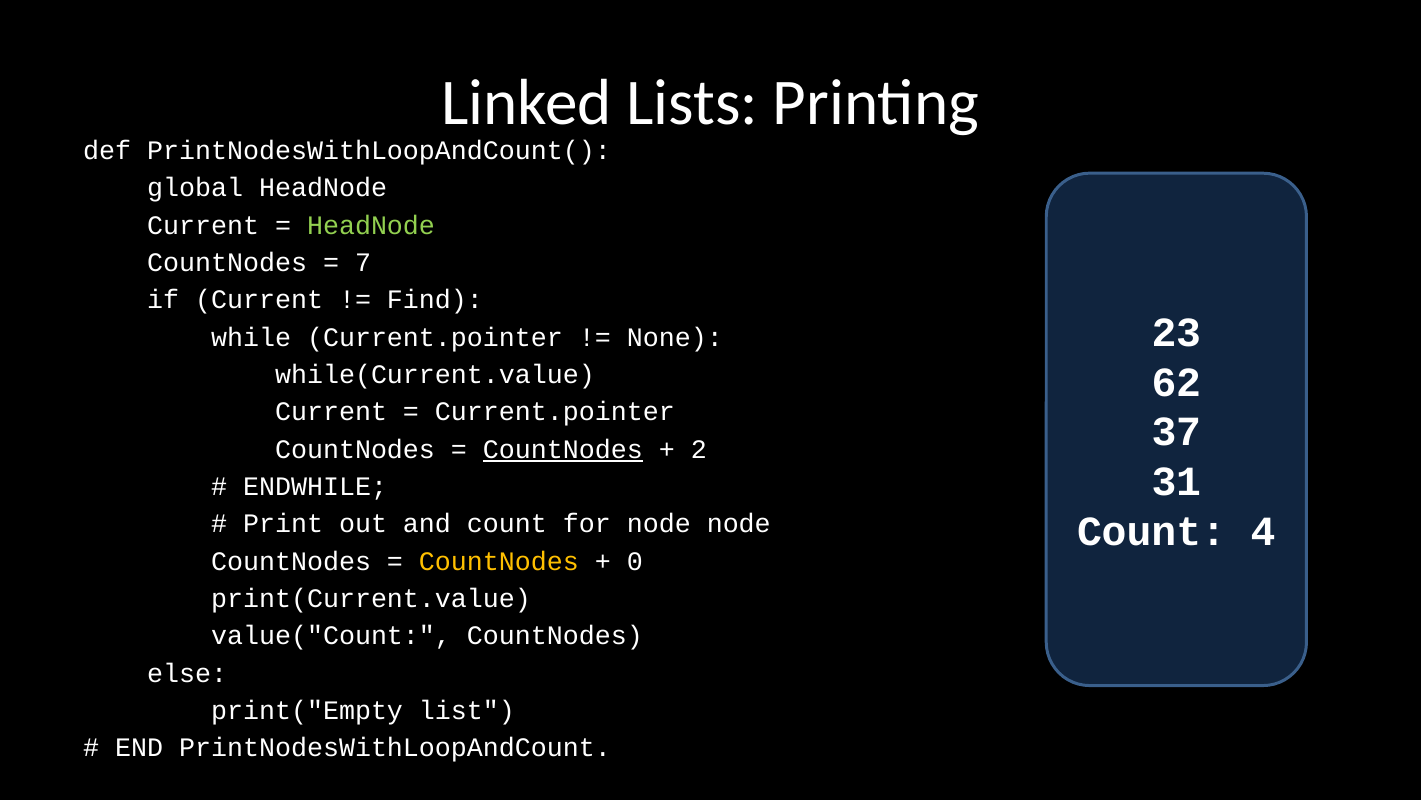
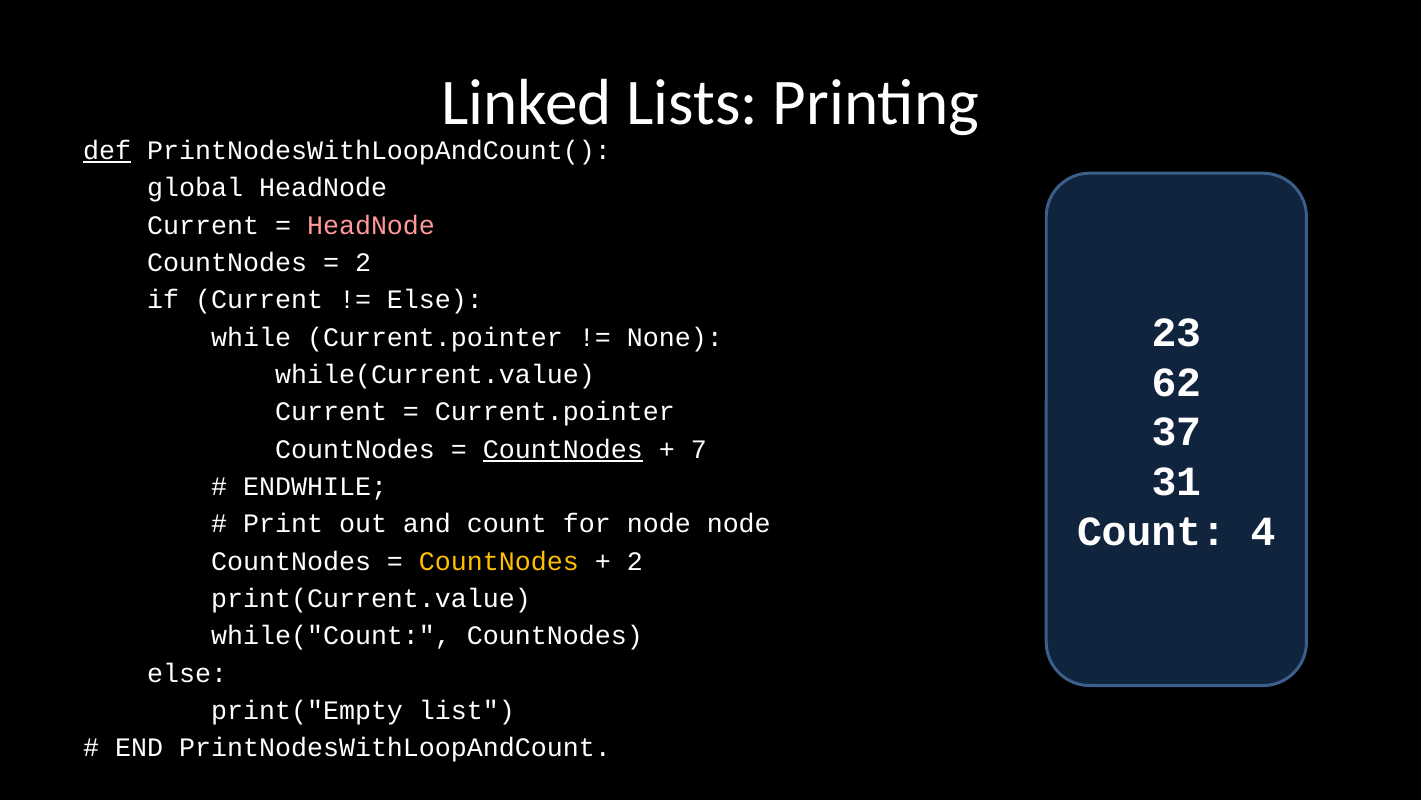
def underline: none -> present (107, 150)
HeadNode colour: light green -> pink (371, 225)
7: 7 -> 2 (363, 262)
Find: Find -> Else (435, 300)
2: 2 -> 7 (699, 449)
0: 0 -> 2 (635, 561)
value("Count: value("Count -> while("Count (331, 635)
